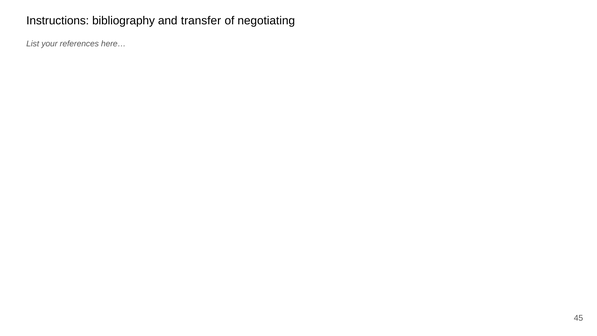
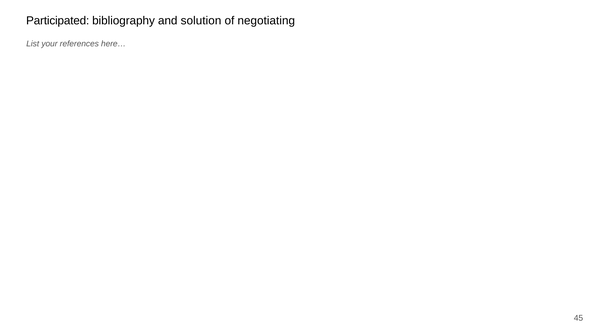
Instructions: Instructions -> Participated (58, 21)
transfer: transfer -> solution (201, 21)
